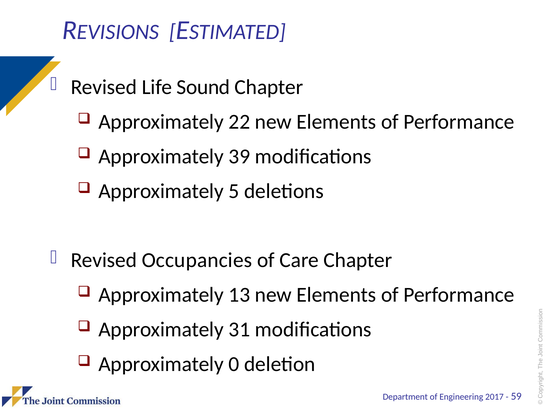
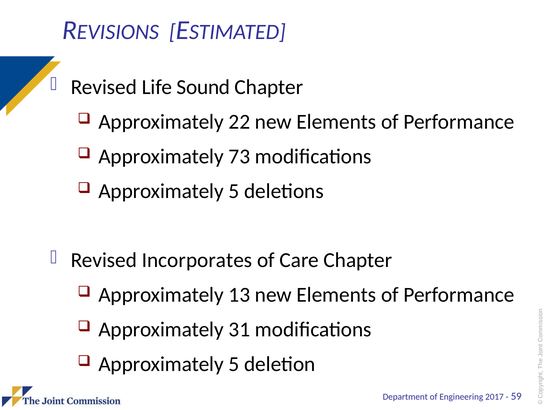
39: 39 -> 73 (239, 156)
Occupancies: Occupancies -> Incorporates (197, 260)
0: 0 -> 5 (234, 364)
